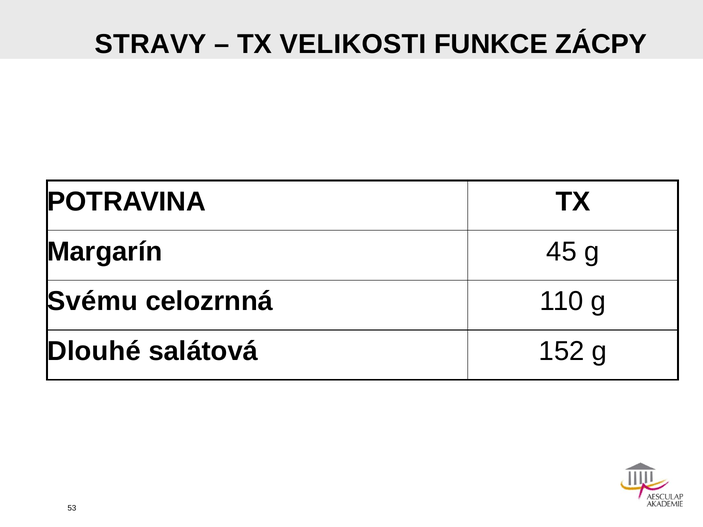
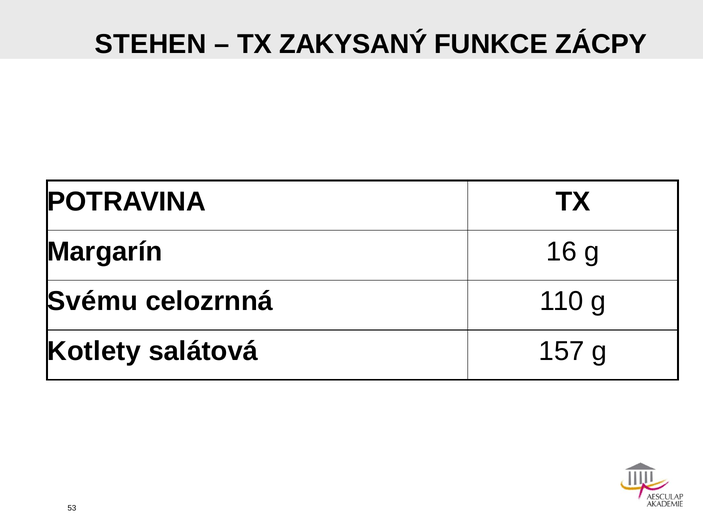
STRAVY: STRAVY -> STEHEN (151, 44)
VELIKOSTI: VELIKOSTI -> ZAKYSANÝ (353, 44)
45: 45 -> 16 (562, 252)
Dlouhé: Dlouhé -> Kotlety (94, 351)
152: 152 -> 157 (562, 351)
